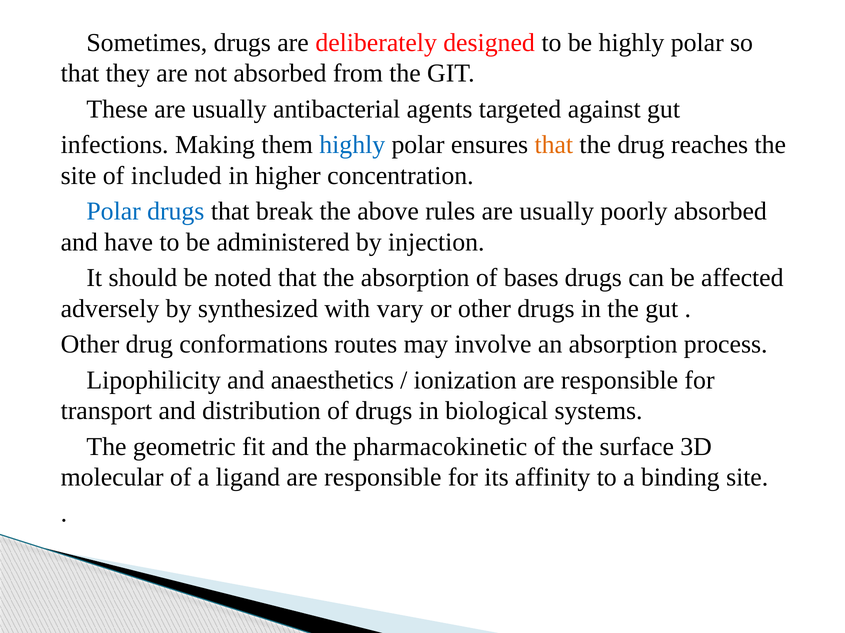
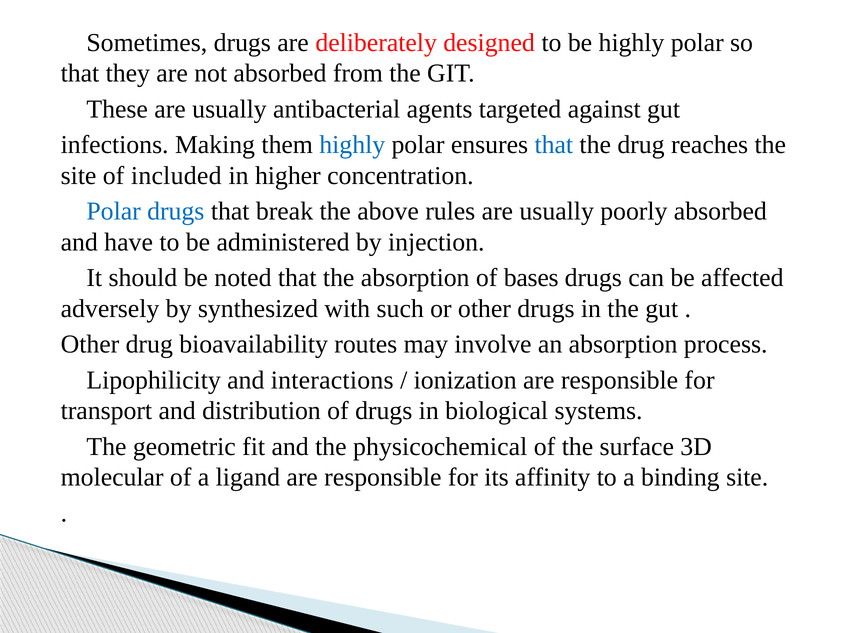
that colour: orange -> blue (554, 145)
vary: vary -> such (400, 309)
conformations: conformations -> bioavailability (254, 345)
anaesthetics: anaesthetics -> interactions (332, 380)
pharmacokinetic: pharmacokinetic -> physicochemical (440, 447)
